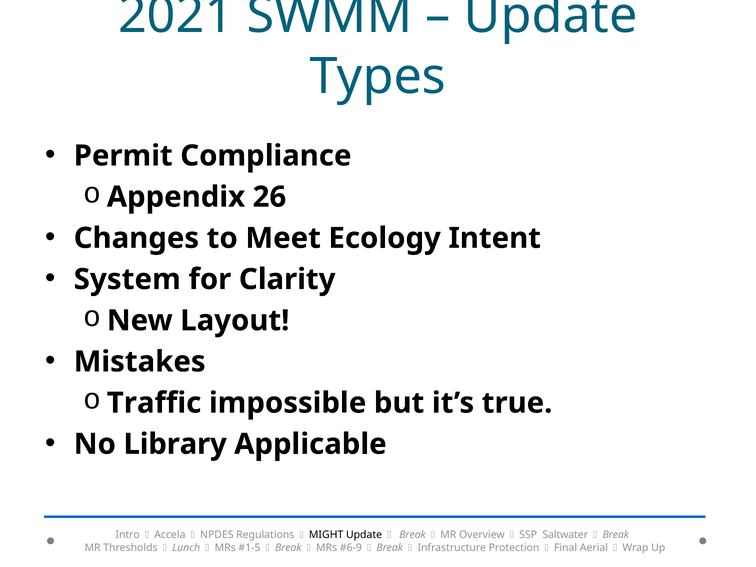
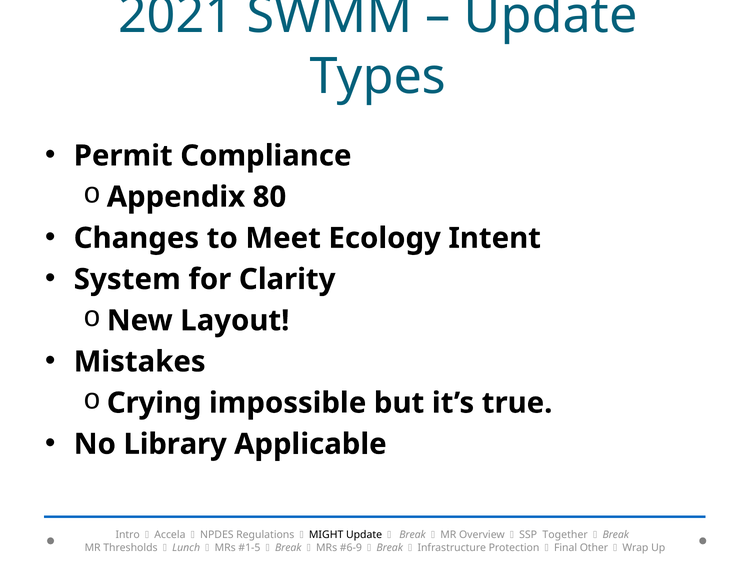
26: 26 -> 80 (269, 197)
Traffic: Traffic -> Crying (154, 403)
Saltwater: Saltwater -> Together (565, 535)
Aerial: Aerial -> Other (594, 548)
